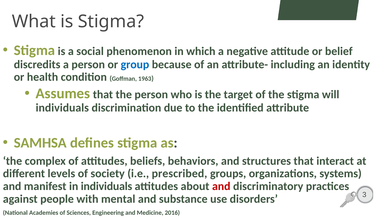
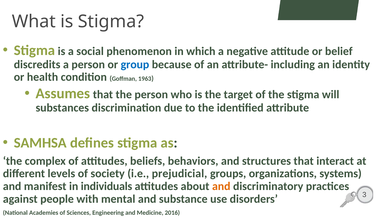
individuals: individuals -> substances (62, 108)
prescribed: prescribed -> prejudicial (180, 174)
and colour: red -> orange (221, 186)
